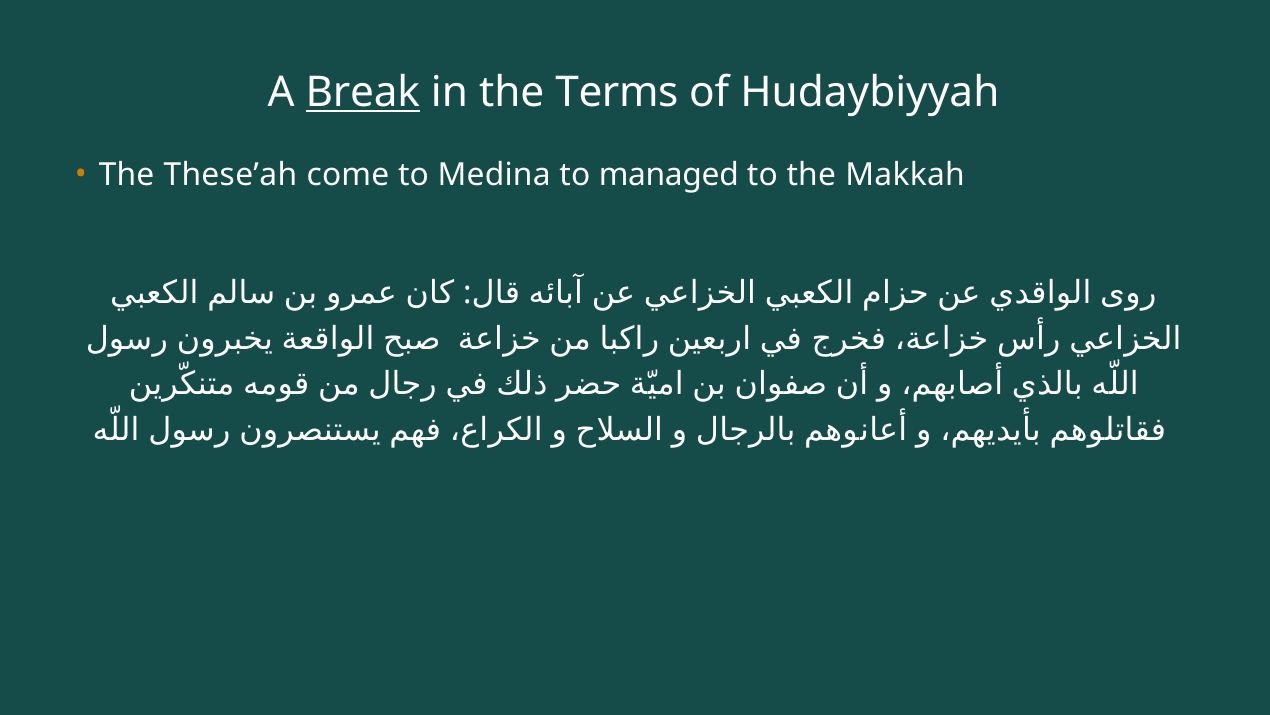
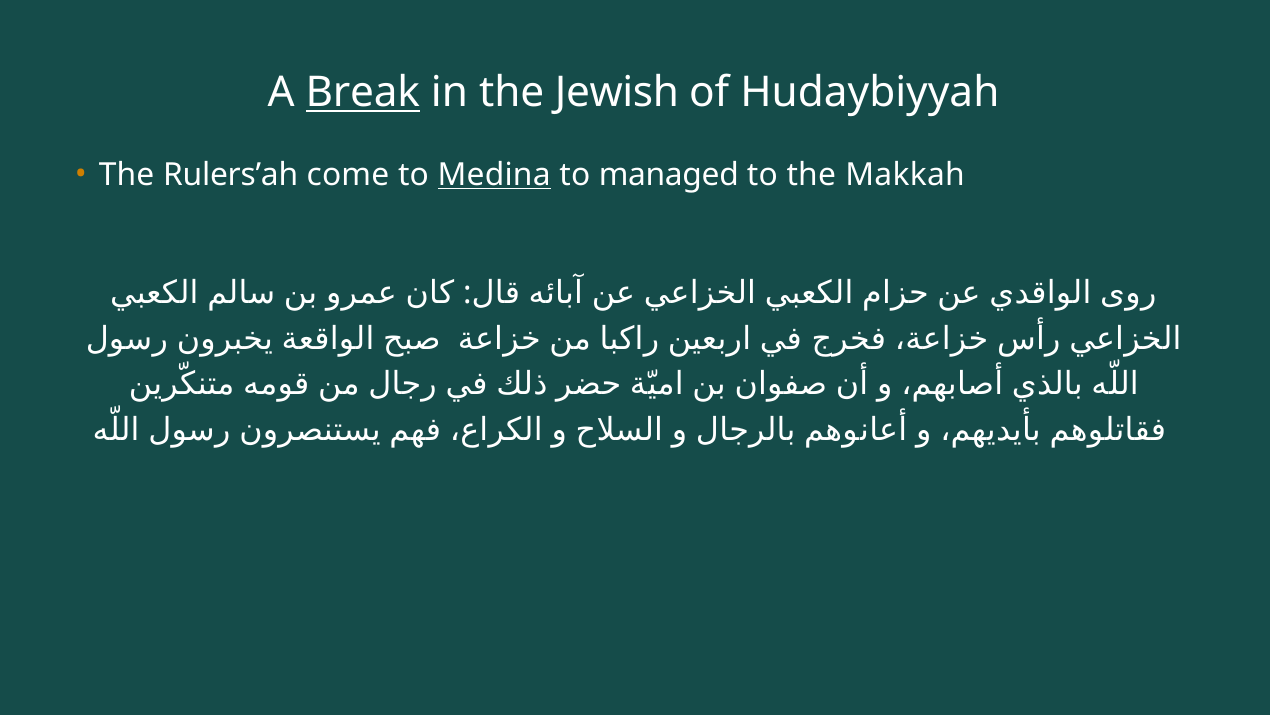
Terms: Terms -> Jewish (617, 93)
These’ah: These’ah -> Rulers’ah (231, 175)
Medina underline: none -> present (494, 175)
